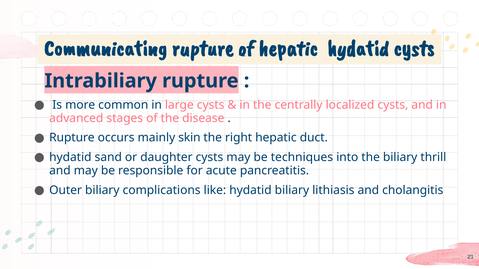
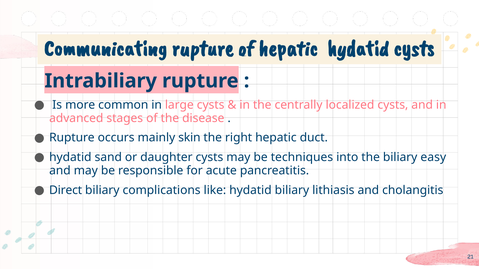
thrill: thrill -> easy (433, 157)
Outer: Outer -> Direct (66, 190)
